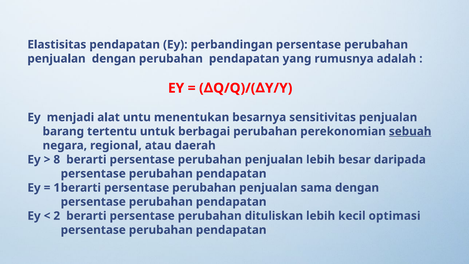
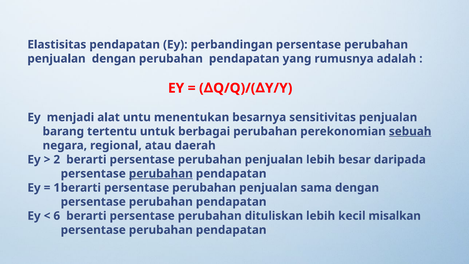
8: 8 -> 2 (57, 159)
perubahan underline: none -> present (161, 174)
2: 2 -> 6 (57, 216)
optimasi: optimasi -> misalkan (395, 216)
